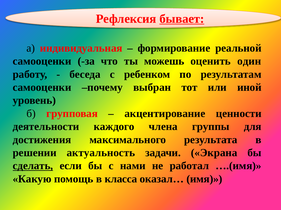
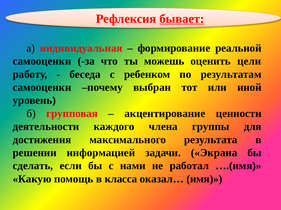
один: один -> цели (249, 61)
актуальность: актуальность -> информацией (101, 153)
сделать underline: present -> none (33, 166)
